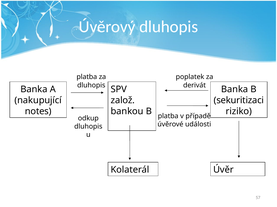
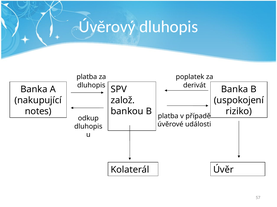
sekuritizaci: sekuritizaci -> uspokojení (239, 101)
